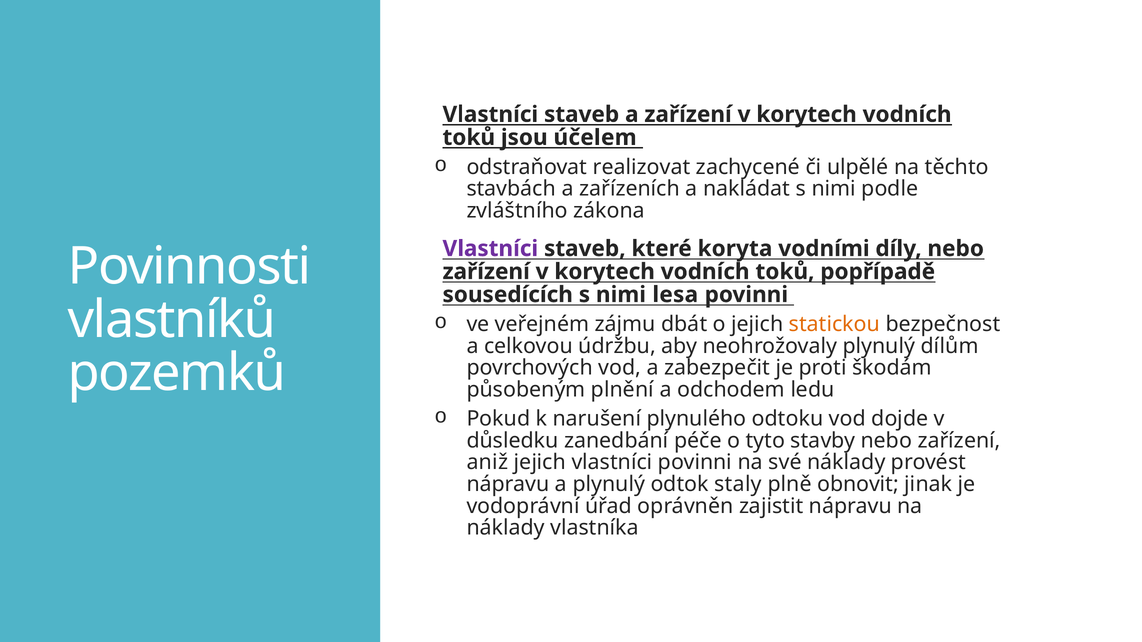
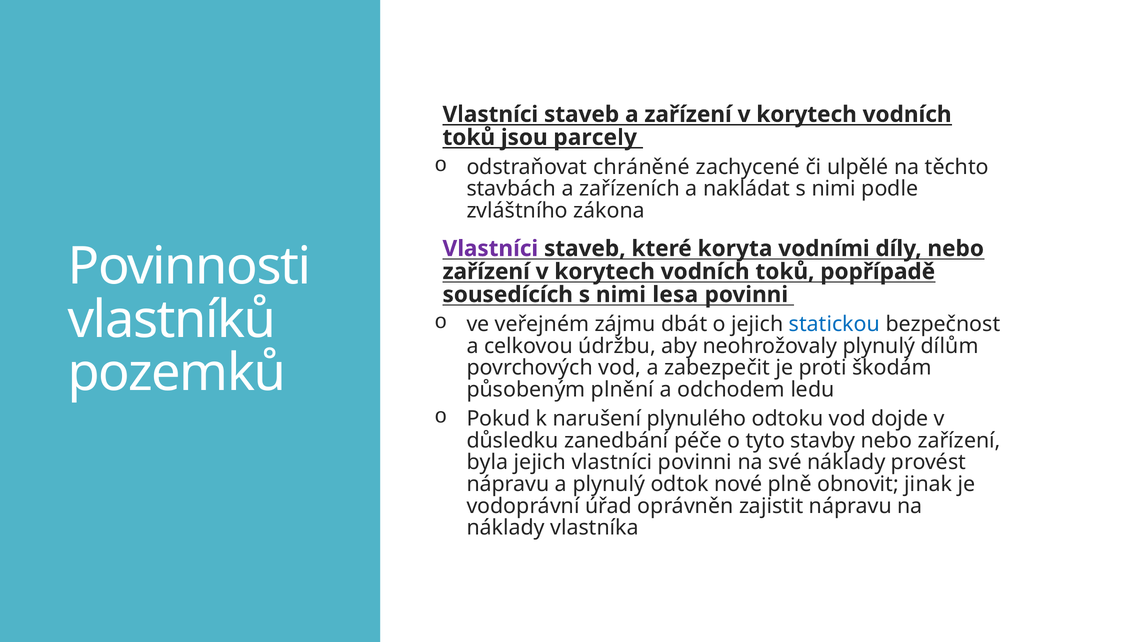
účelem: účelem -> parcely (595, 138)
realizovat: realizovat -> chráněné (642, 167)
statickou colour: orange -> blue (835, 324)
aniž: aniž -> byla (487, 463)
staly: staly -> nové (738, 485)
